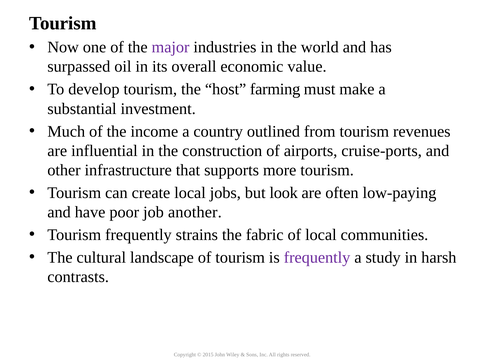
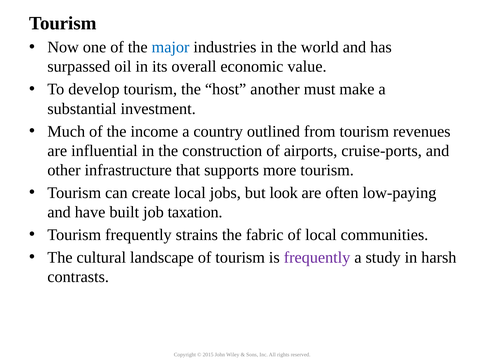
major colour: purple -> blue (171, 47)
farming: farming -> another (275, 89)
poor: poor -> built (124, 213)
another: another -> taxation (195, 213)
